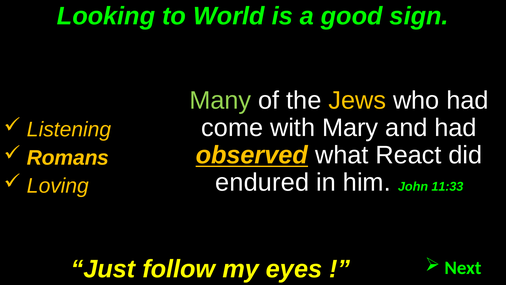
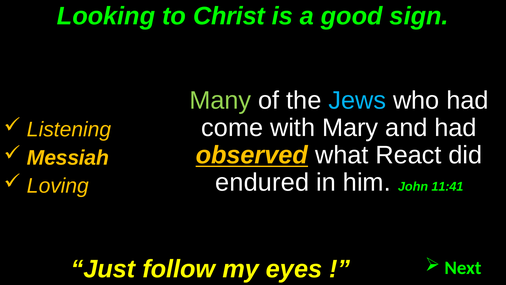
World: World -> Christ (229, 16)
Jews colour: yellow -> light blue (357, 100)
Romans: Romans -> Messiah (68, 158)
11:33: 11:33 -> 11:41 (447, 186)
